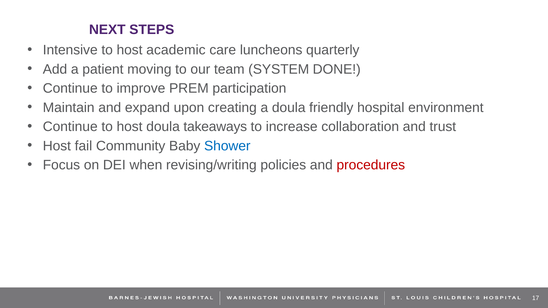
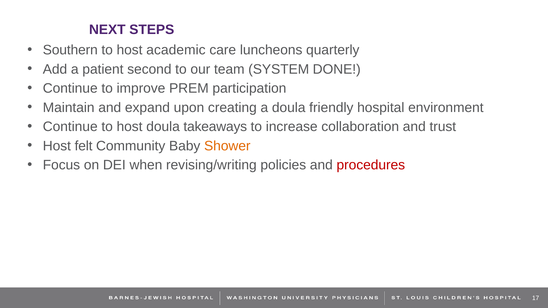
Intensive: Intensive -> Southern (70, 50)
moving: moving -> second (149, 69)
fail: fail -> felt (84, 146)
Shower colour: blue -> orange (227, 146)
